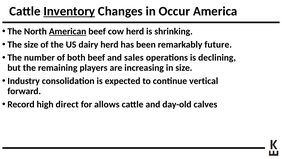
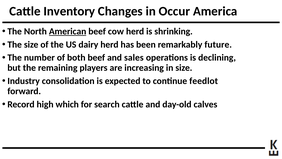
Inventory underline: present -> none (69, 11)
vertical: vertical -> feedlot (204, 81)
direct: direct -> which (67, 104)
allows: allows -> search (107, 104)
